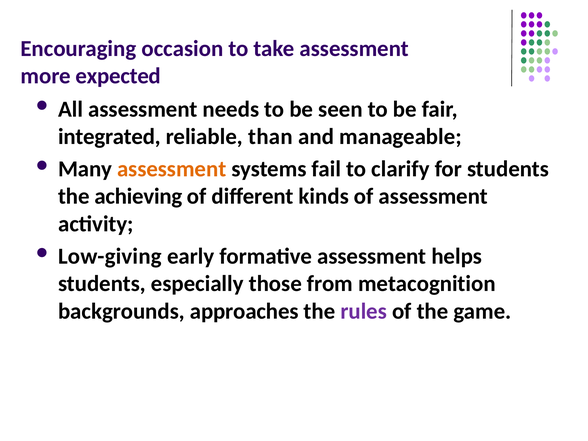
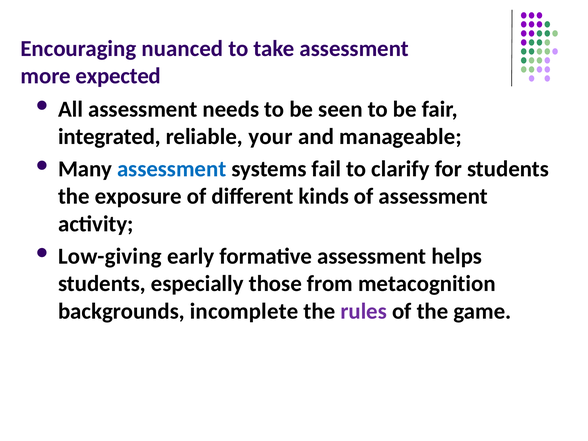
occasion: occasion -> nuanced (182, 49)
than: than -> your (270, 137)
assessment colour: orange -> blue (172, 169)
achieving: achieving -> exposure (138, 196)
approaches: approaches -> incomplete (244, 311)
